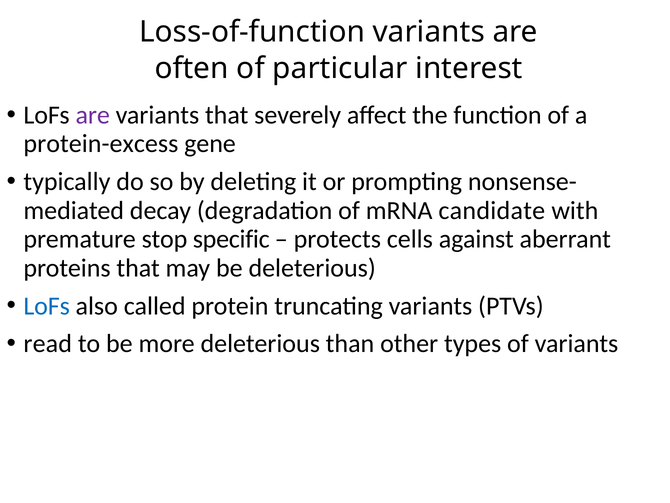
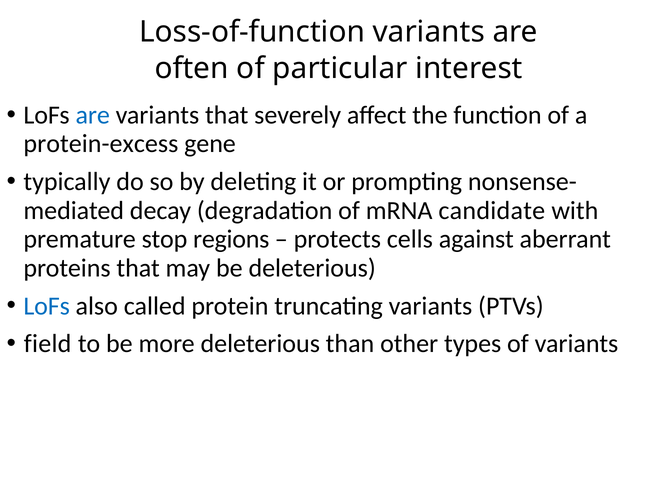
are colour: purple -> blue (93, 115)
specific: specific -> regions (231, 239)
read: read -> field (48, 344)
